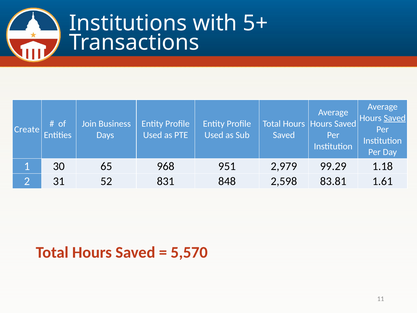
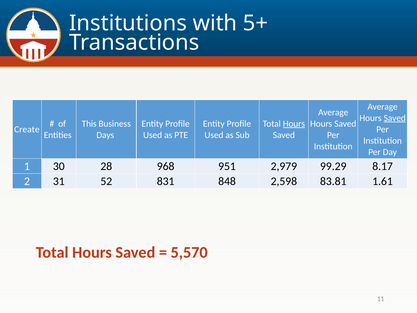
Join: Join -> This (89, 124)
Hours underline: none -> present (294, 124)
65: 65 -> 28 (106, 166)
1.18: 1.18 -> 8.17 (383, 166)
